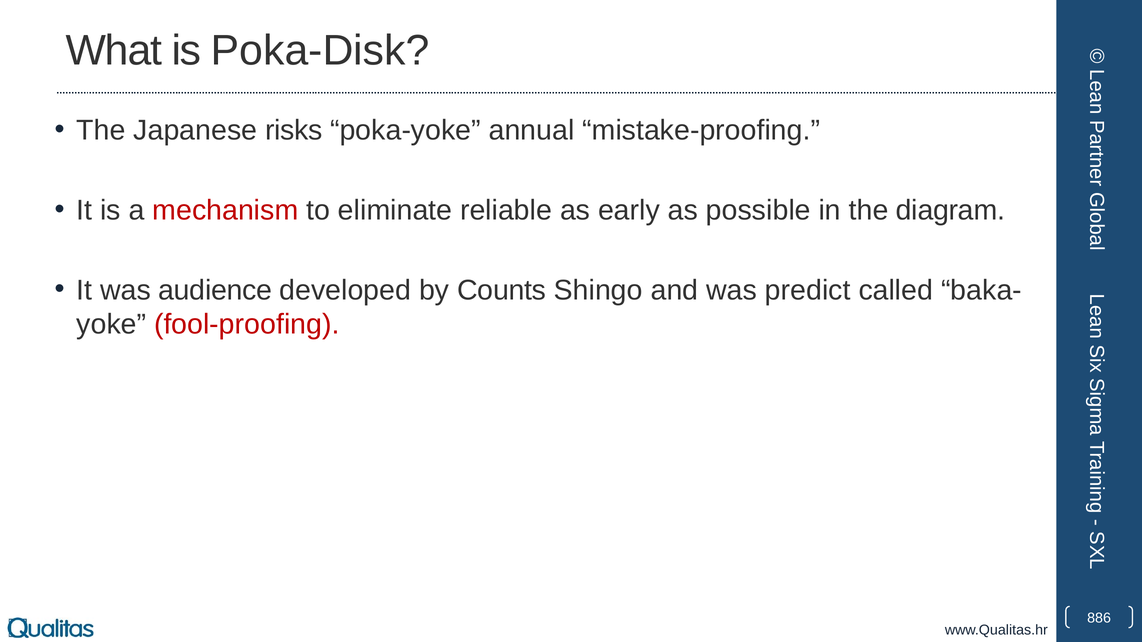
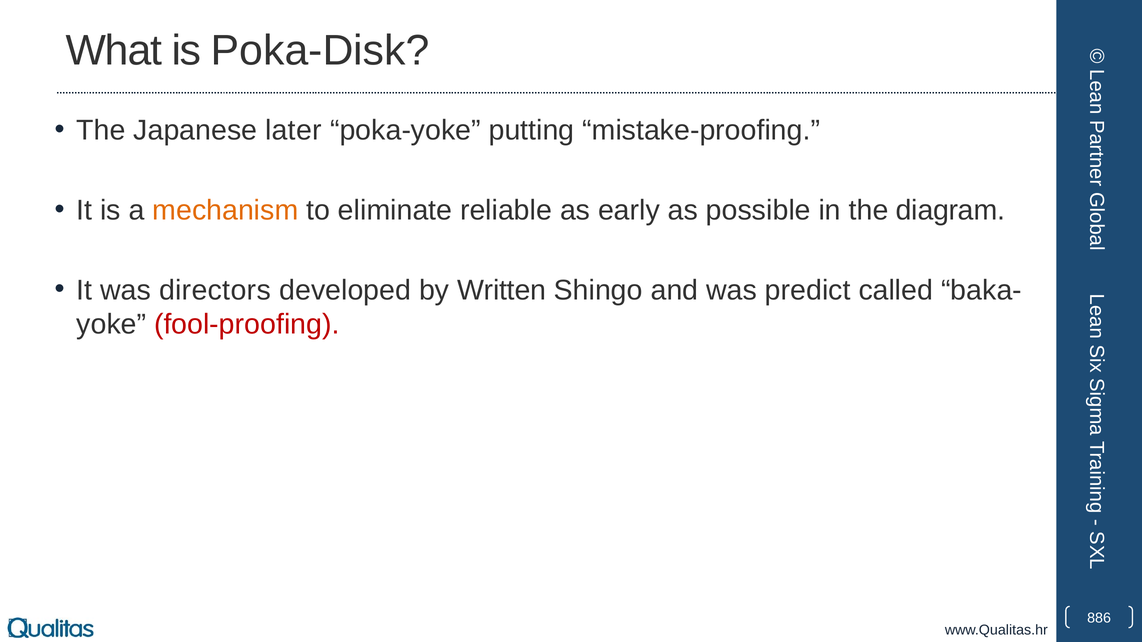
risks: risks -> later (294, 130)
annual: annual -> putting (532, 130)
mechanism colour: red -> orange (225, 210)
audience: audience -> directors (215, 290)
Counts: Counts -> Written (502, 290)
